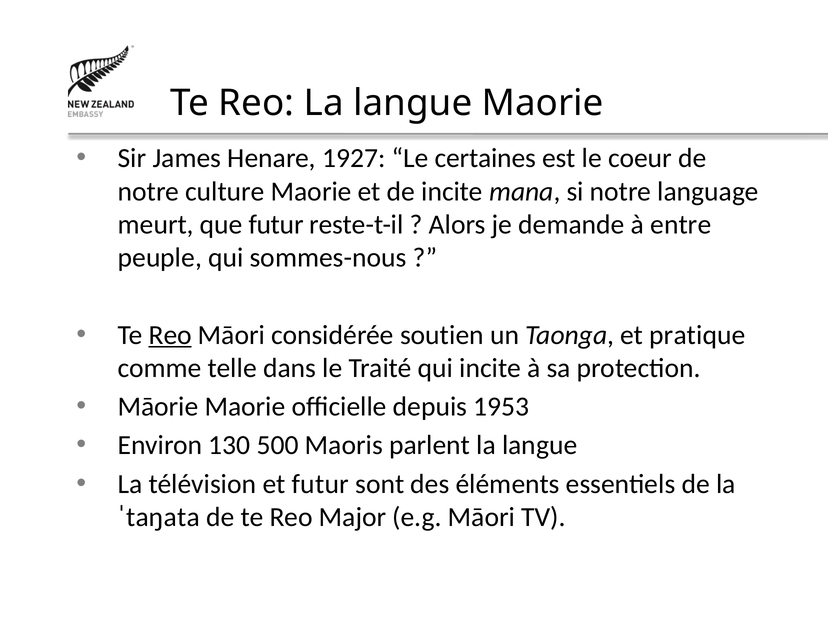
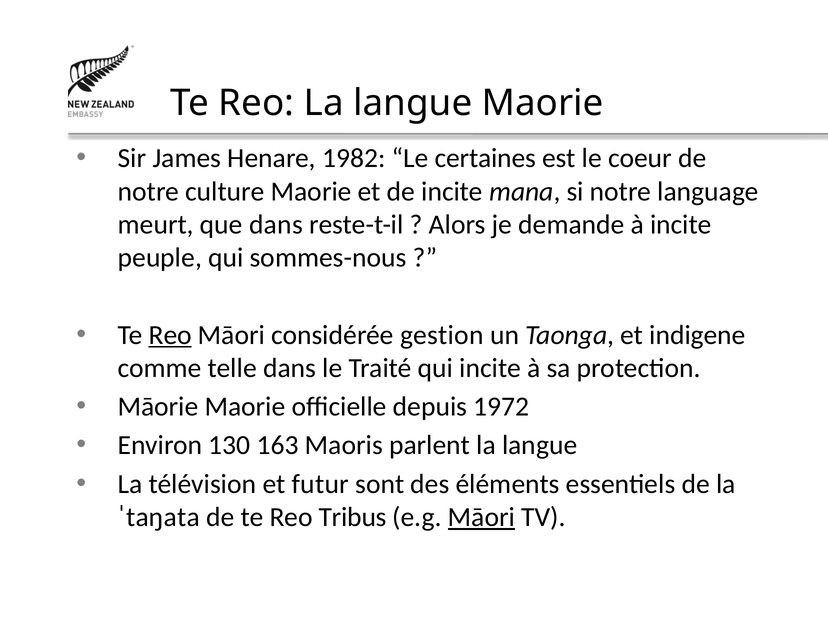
1927: 1927 -> 1982 (354, 158)
que futur: futur -> dans (276, 225)
à entre: entre -> incite (681, 225)
soutien: soutien -> gestion (442, 335)
pratique: pratique -> indigene (697, 335)
1953: 1953 -> 1972 (501, 407)
500: 500 -> 163 (278, 445)
Major: Major -> Tribus (353, 517)
Māori underline: none -> present (482, 517)
